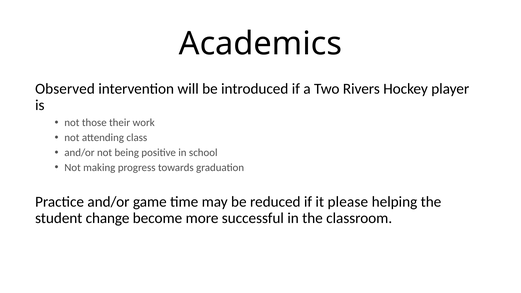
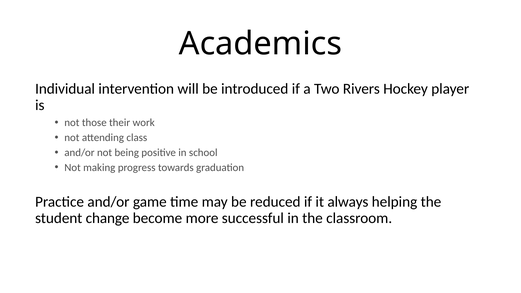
Observed: Observed -> Individual (65, 89)
please: please -> always (348, 202)
